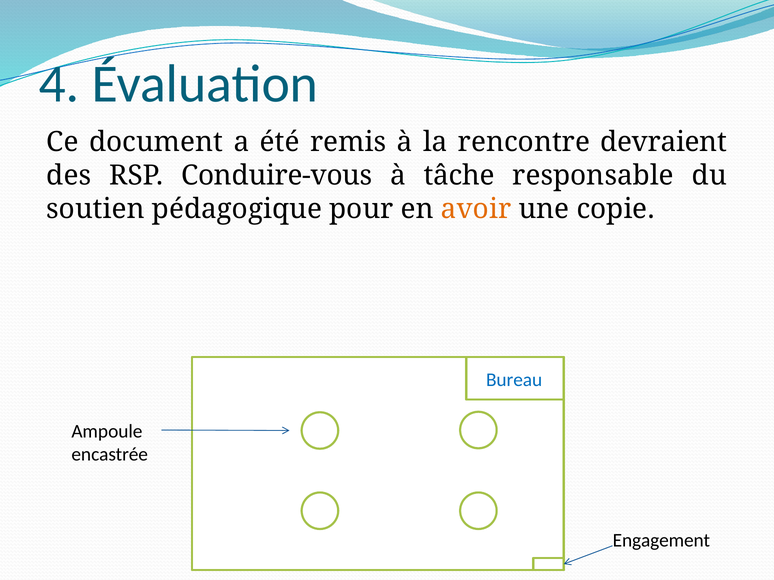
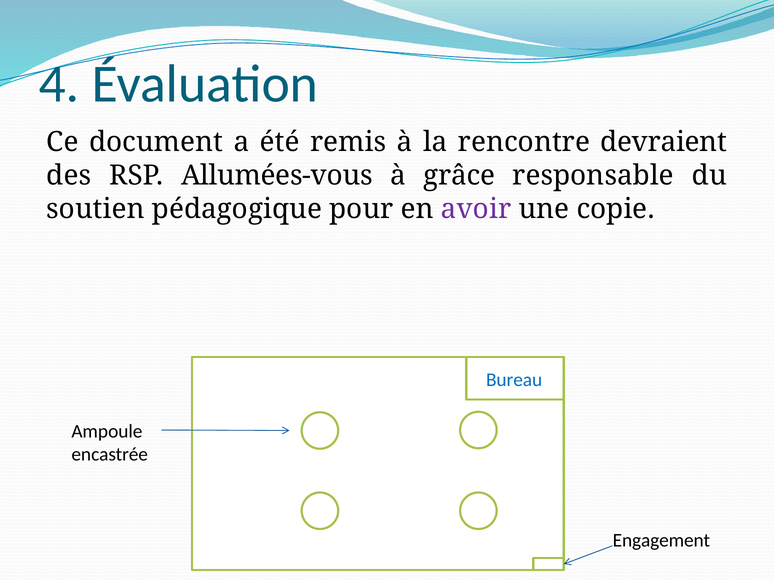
Conduire-vous: Conduire-vous -> Allumées-vous (277, 176)
tâche: tâche -> grâce (459, 176)
avoir colour: orange -> purple (476, 209)
